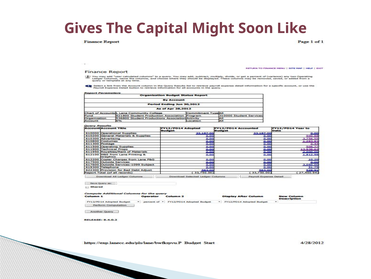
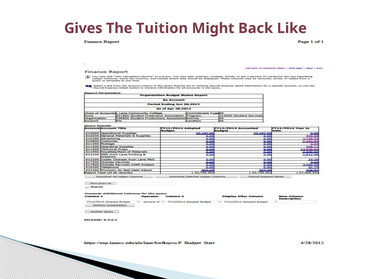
Capital: Capital -> Tuition (162, 28)
Soon: Soon -> Back (256, 28)
